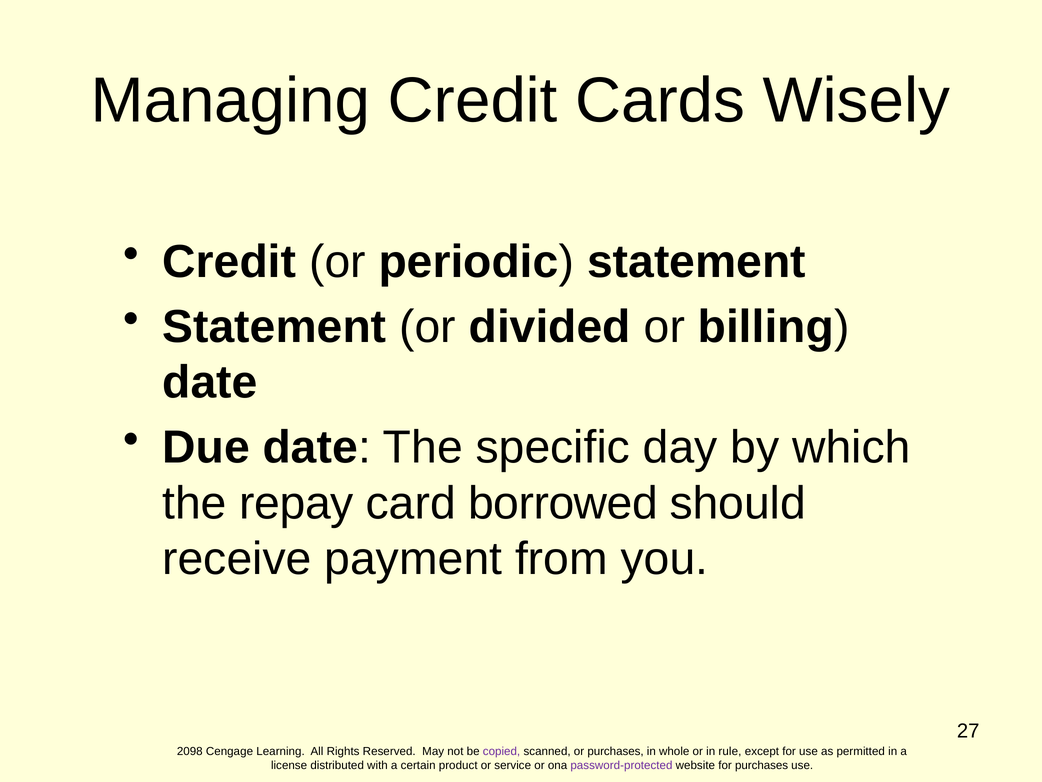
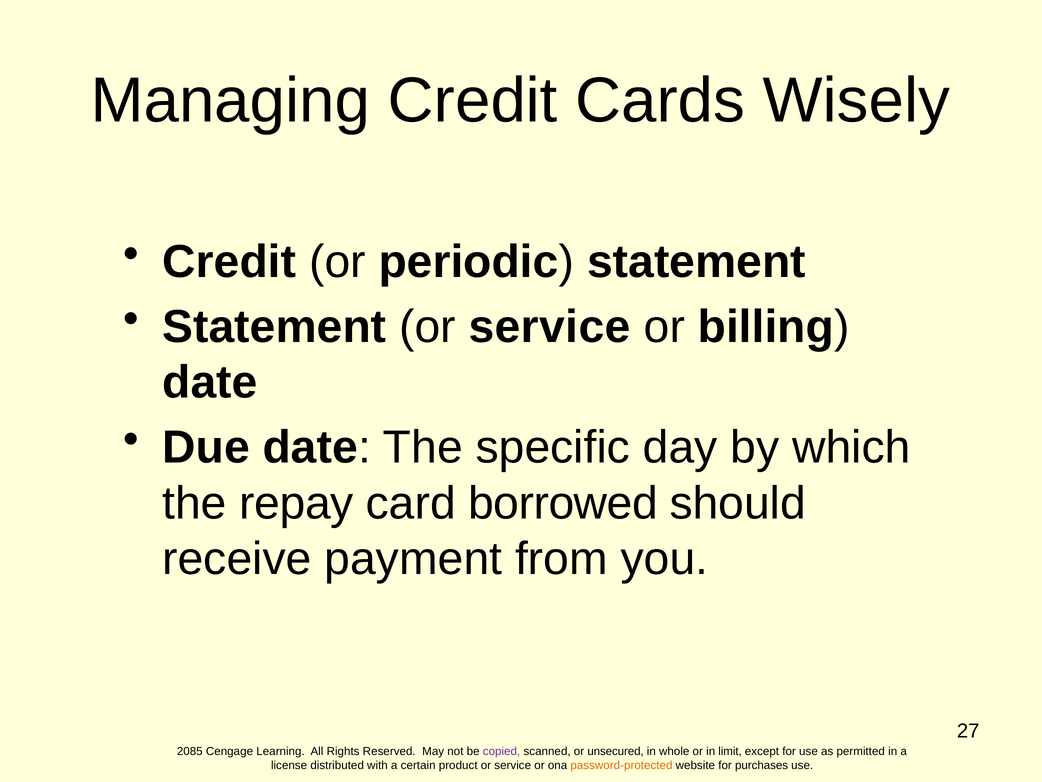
Statement or divided: divided -> service (550, 327)
2098: 2098 -> 2085 (190, 751)
or purchases: purchases -> unsecured (616, 751)
rule: rule -> limit (730, 751)
password-protected colour: purple -> orange (621, 765)
